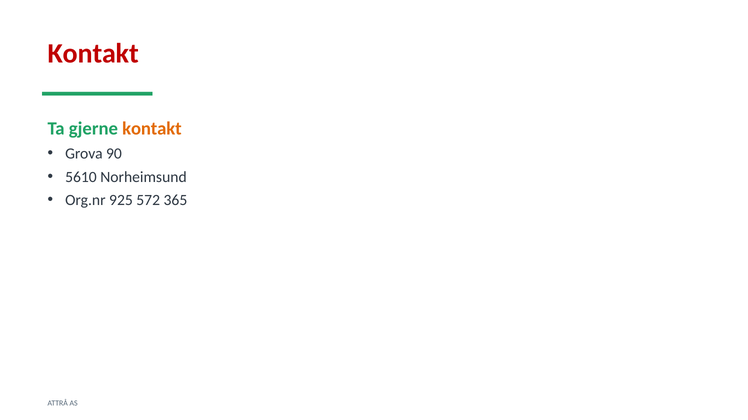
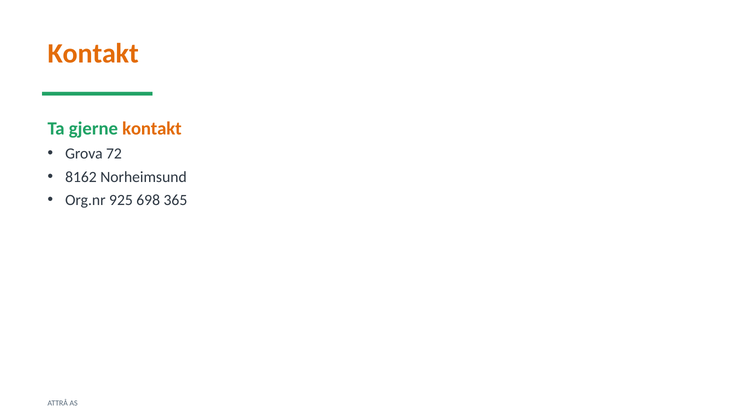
Kontakt colour: red -> orange (93, 53)
90: 90 -> 72 (114, 154)
5610: 5610 -> 8162 (81, 177)
572: 572 -> 698 (148, 201)
